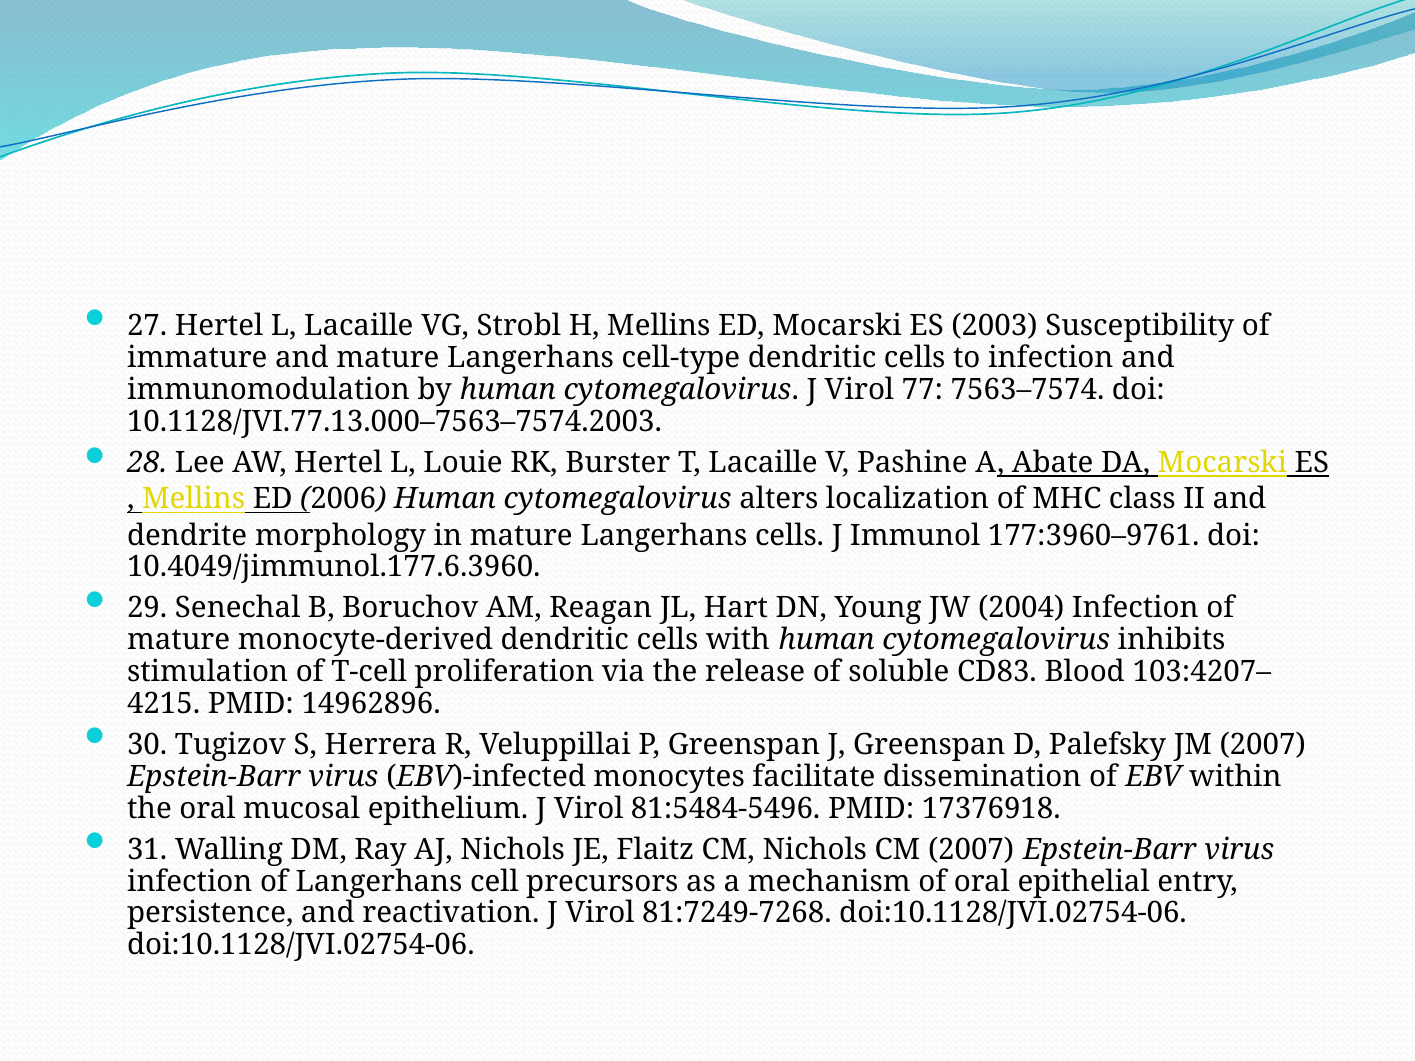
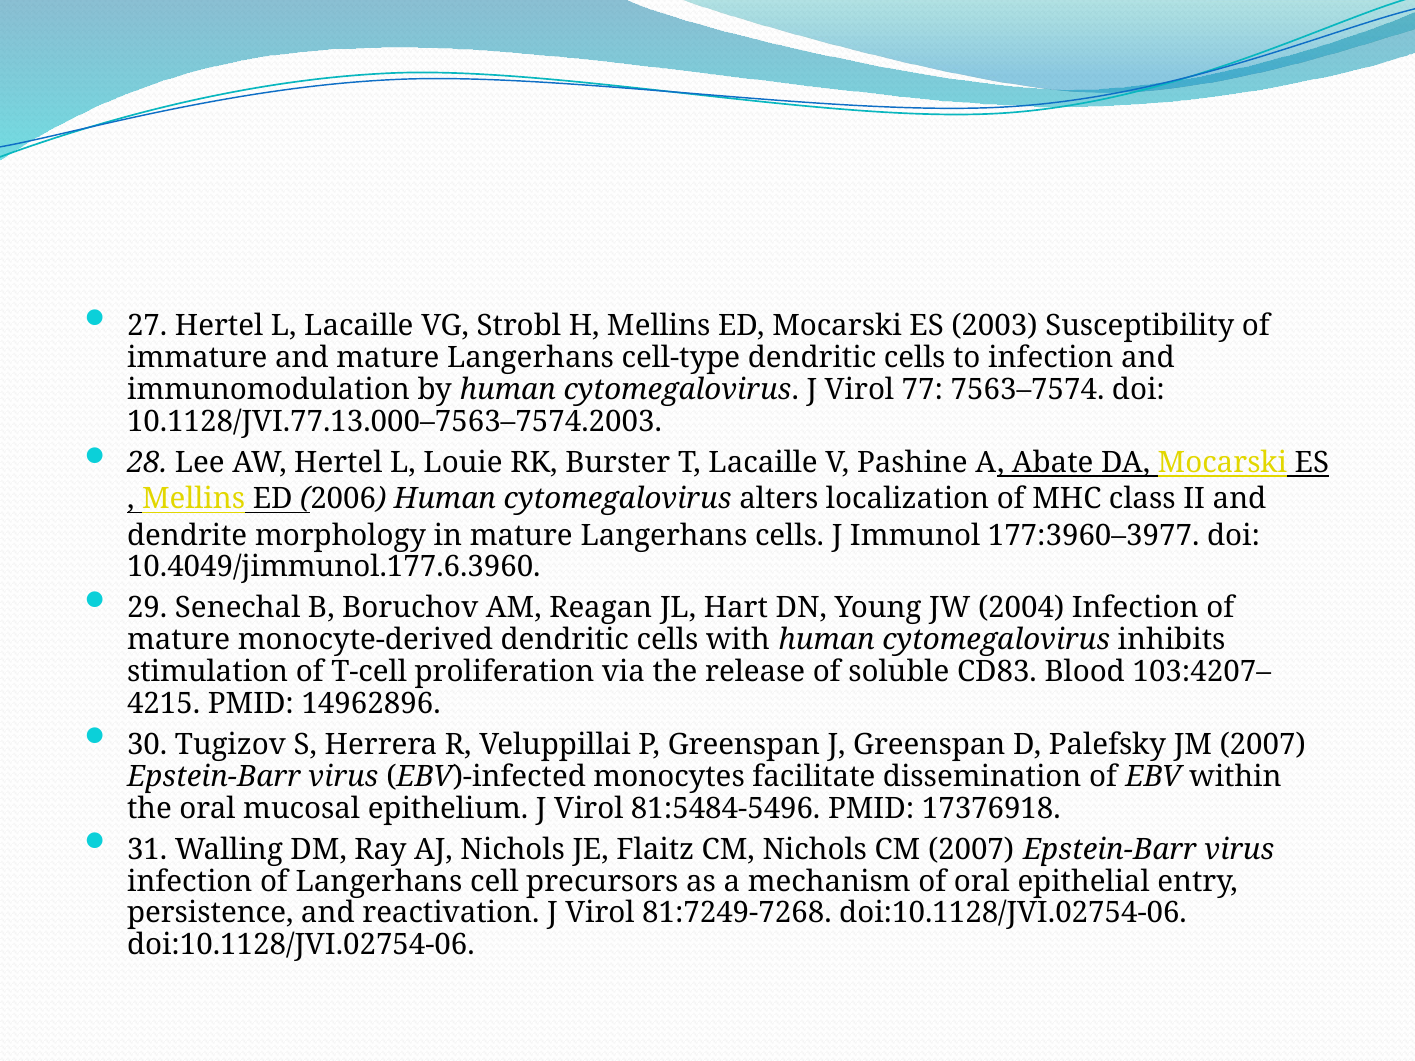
177:3960–9761: 177:3960–9761 -> 177:3960–3977 (1094, 535)
